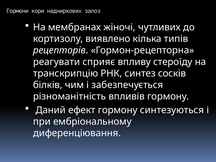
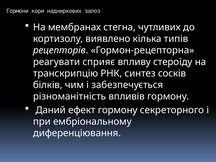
жіночі: жіночі -> стегна (120, 27)
синтезуються: синтезуються -> секреторного (172, 110)
